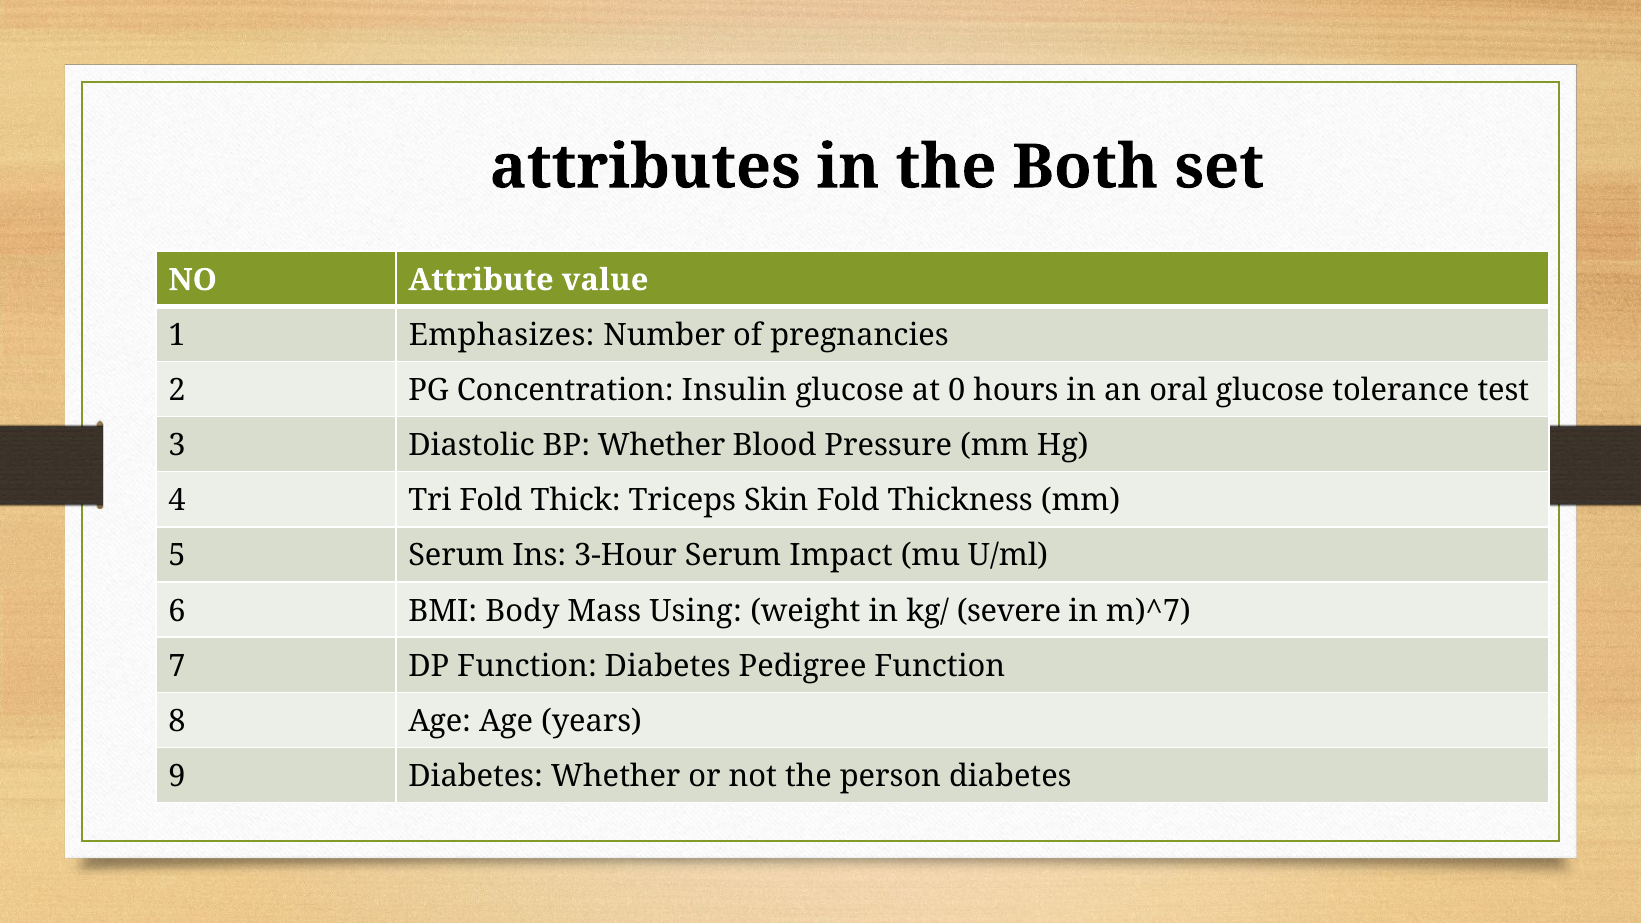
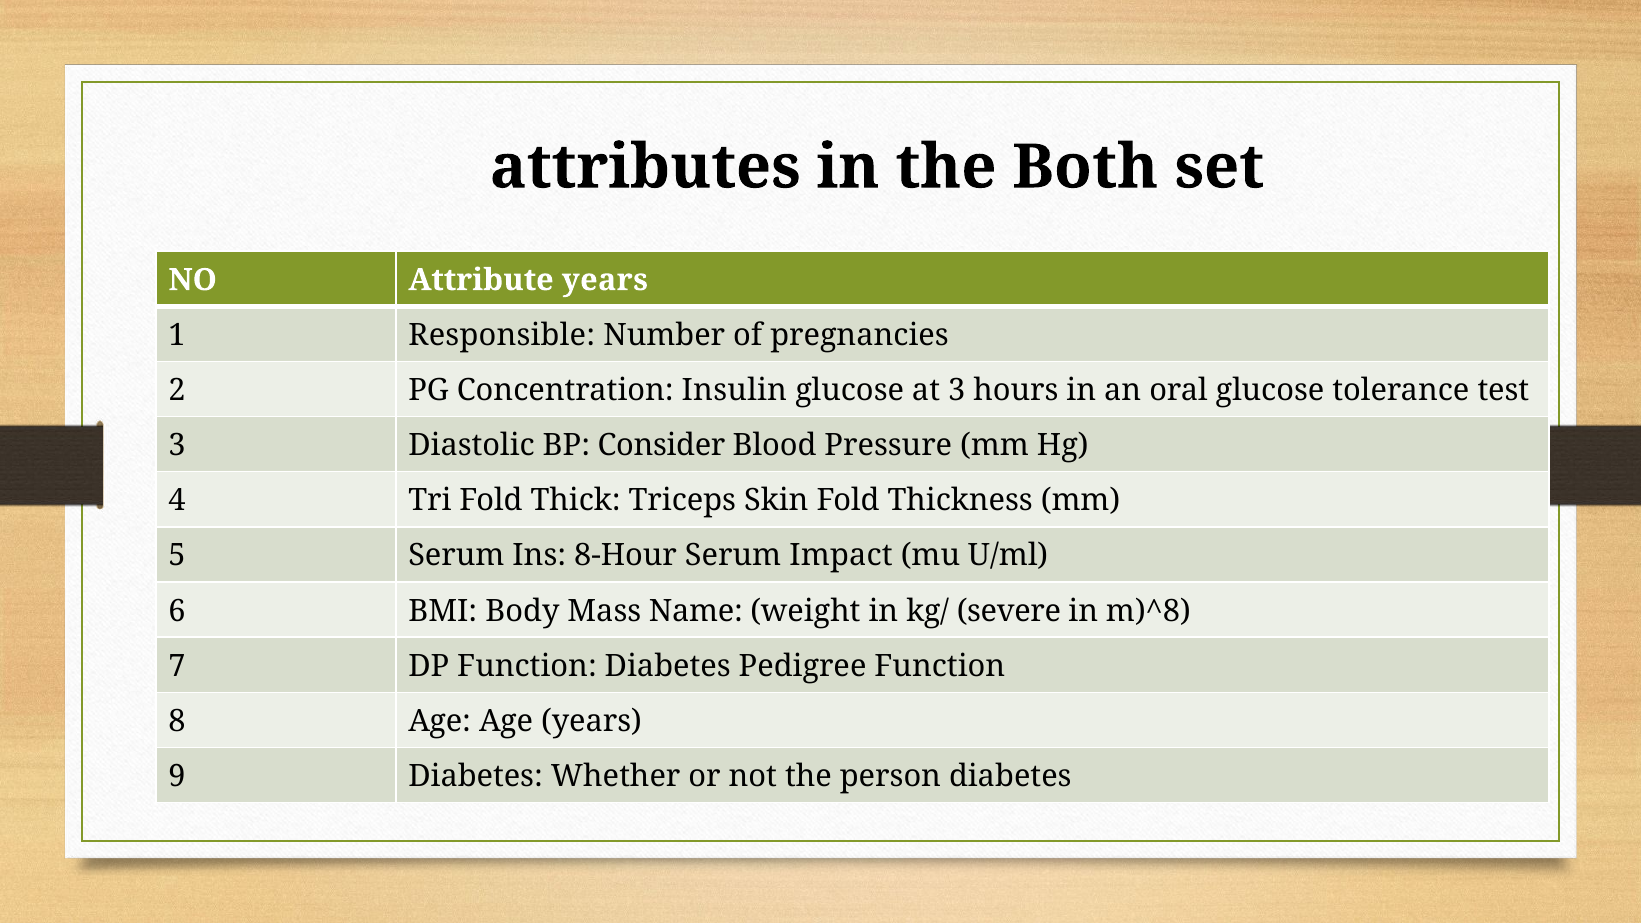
Attribute value: value -> years (605, 280)
Emphasizes: Emphasizes -> Responsible (502, 335)
at 0: 0 -> 3 (957, 390)
BP Whether: Whether -> Consider (662, 445)
3-Hour: 3-Hour -> 8-Hour (626, 556)
Using: Using -> Name (696, 611)
m)^7: m)^7 -> m)^8 (1148, 611)
